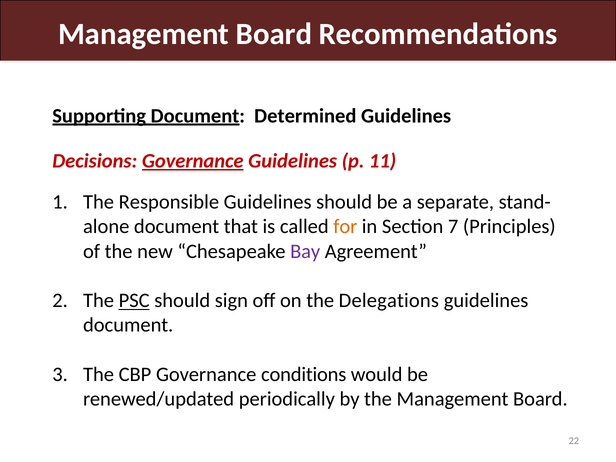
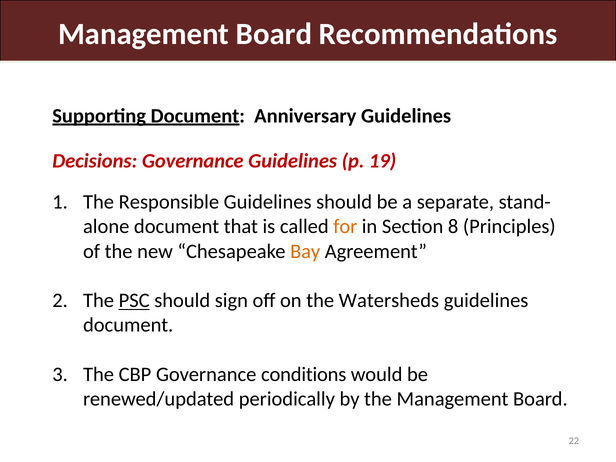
Determined: Determined -> Anniversary (305, 116)
Governance underline: present -> none (193, 161)
11: 11 -> 19 (383, 161)
7: 7 -> 8 (453, 227)
Bay colour: purple -> orange (305, 251)
Delegations: Delegations -> Watersheds (389, 301)
